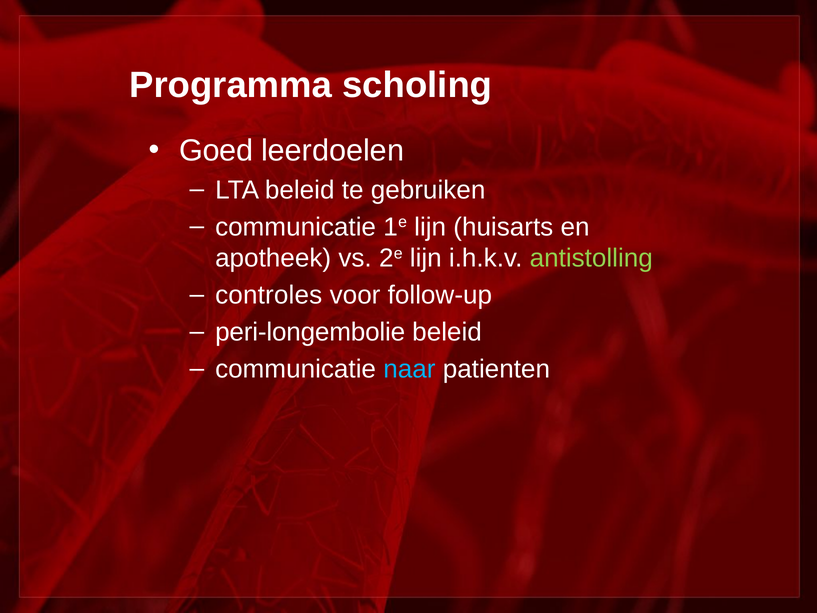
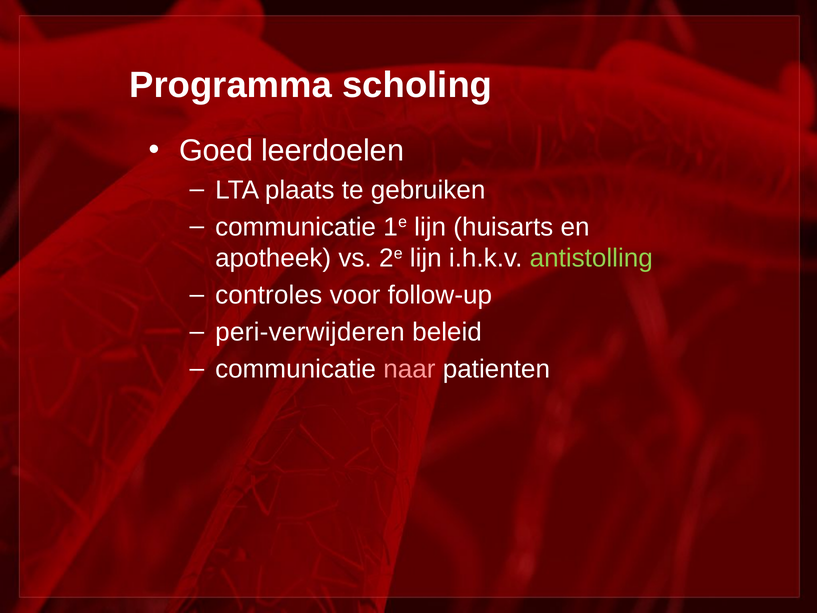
LTA beleid: beleid -> plaats (300, 190)
peri-longembolie: peri-longembolie -> peri-verwijderen (310, 332)
naar colour: light blue -> pink (409, 369)
